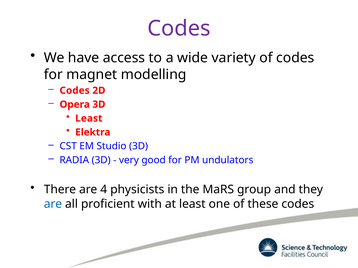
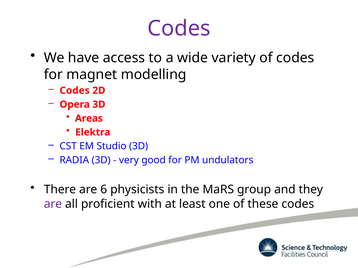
Least: Least -> Areas (89, 119)
4: 4 -> 6 (104, 190)
are colour: blue -> purple (53, 204)
